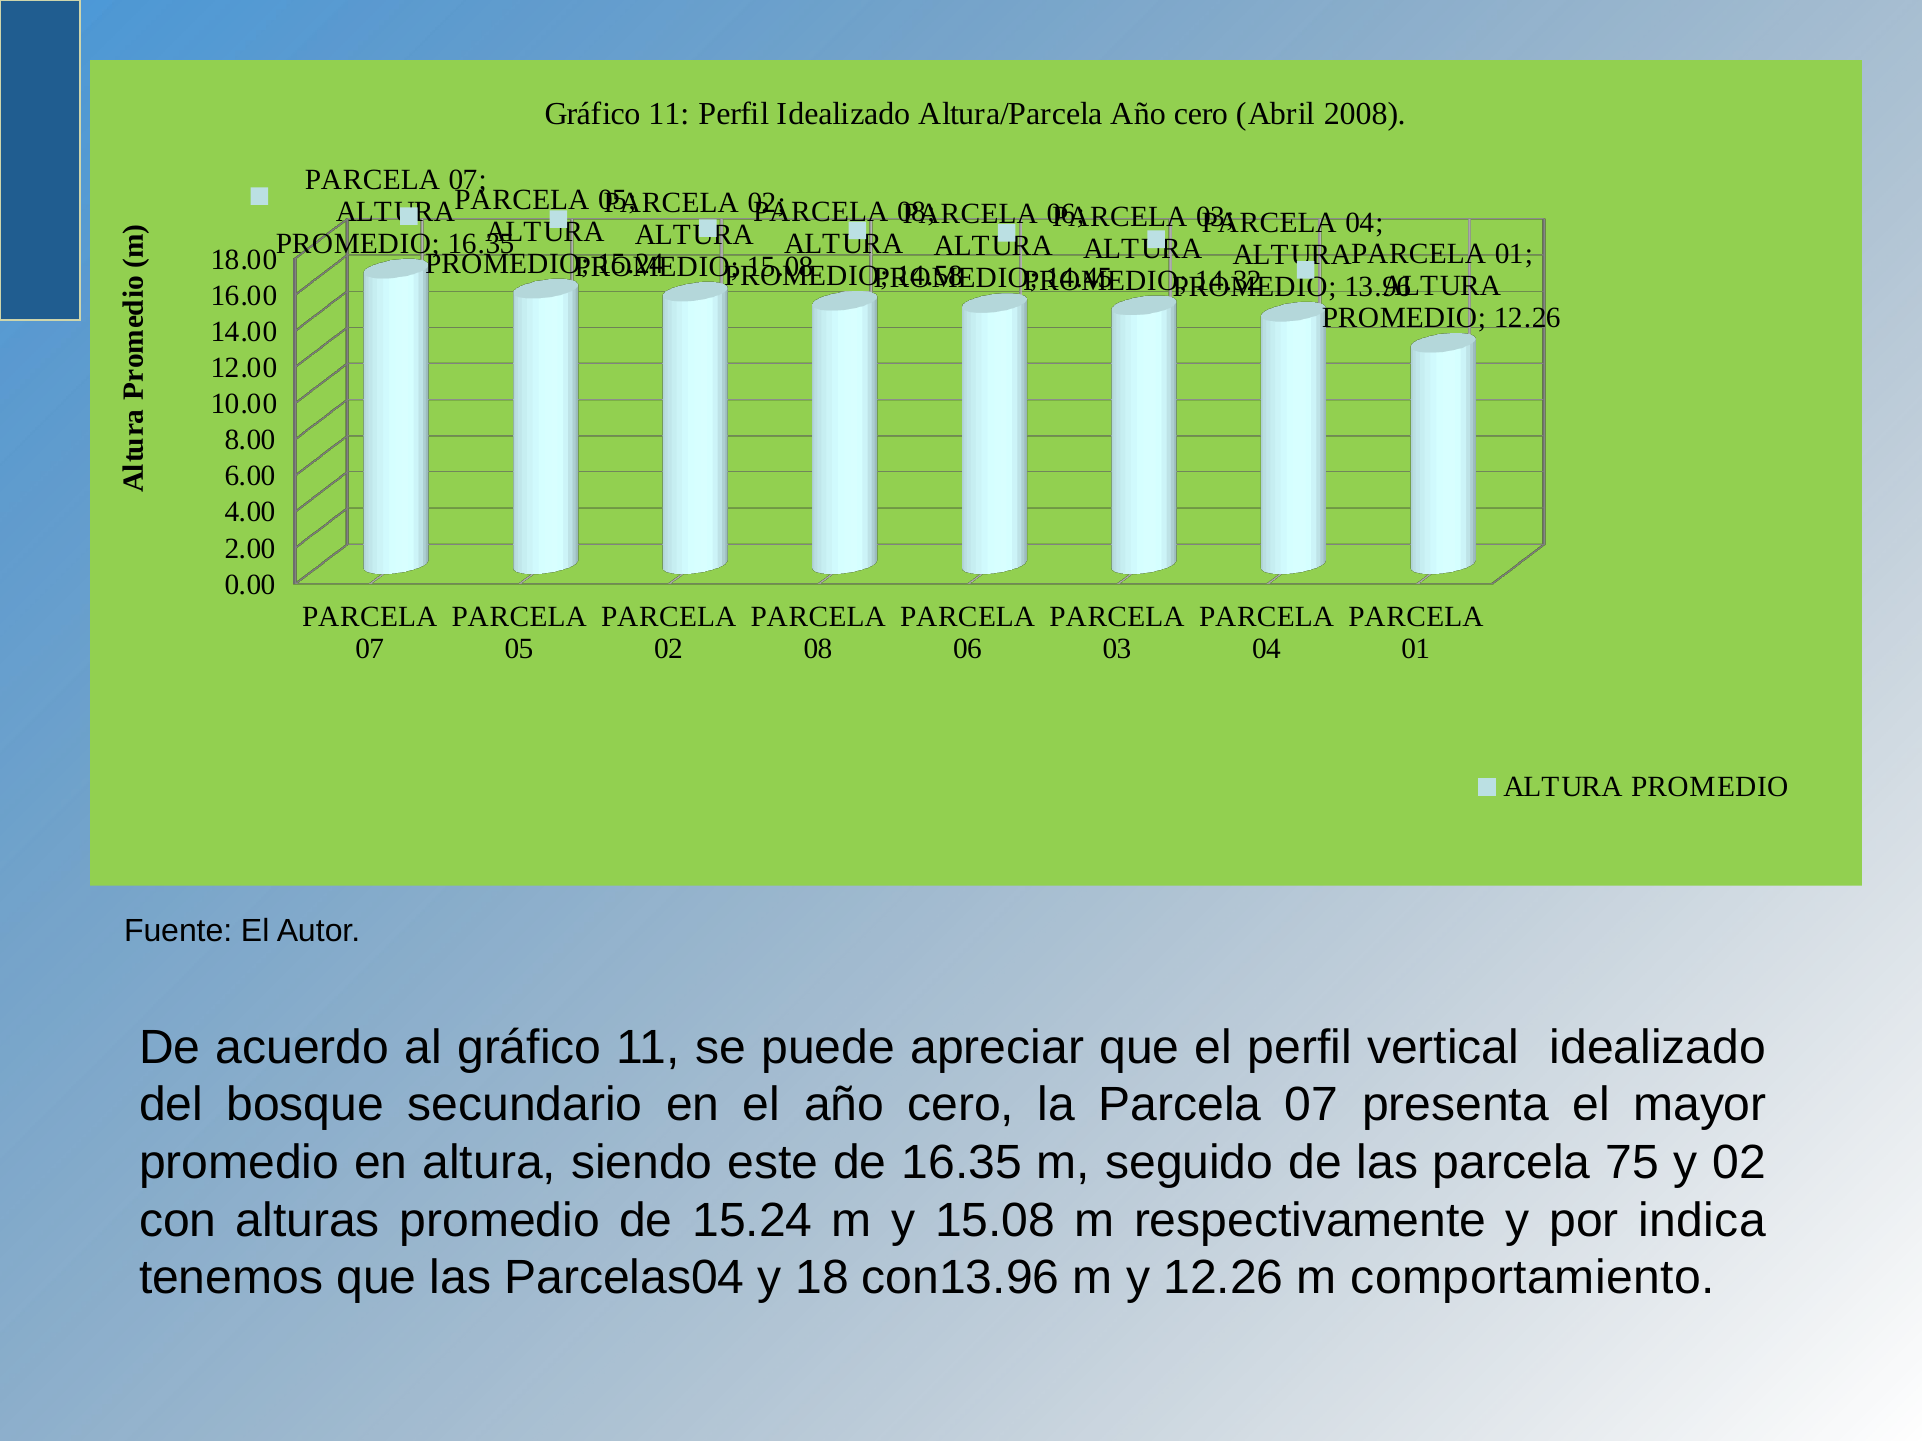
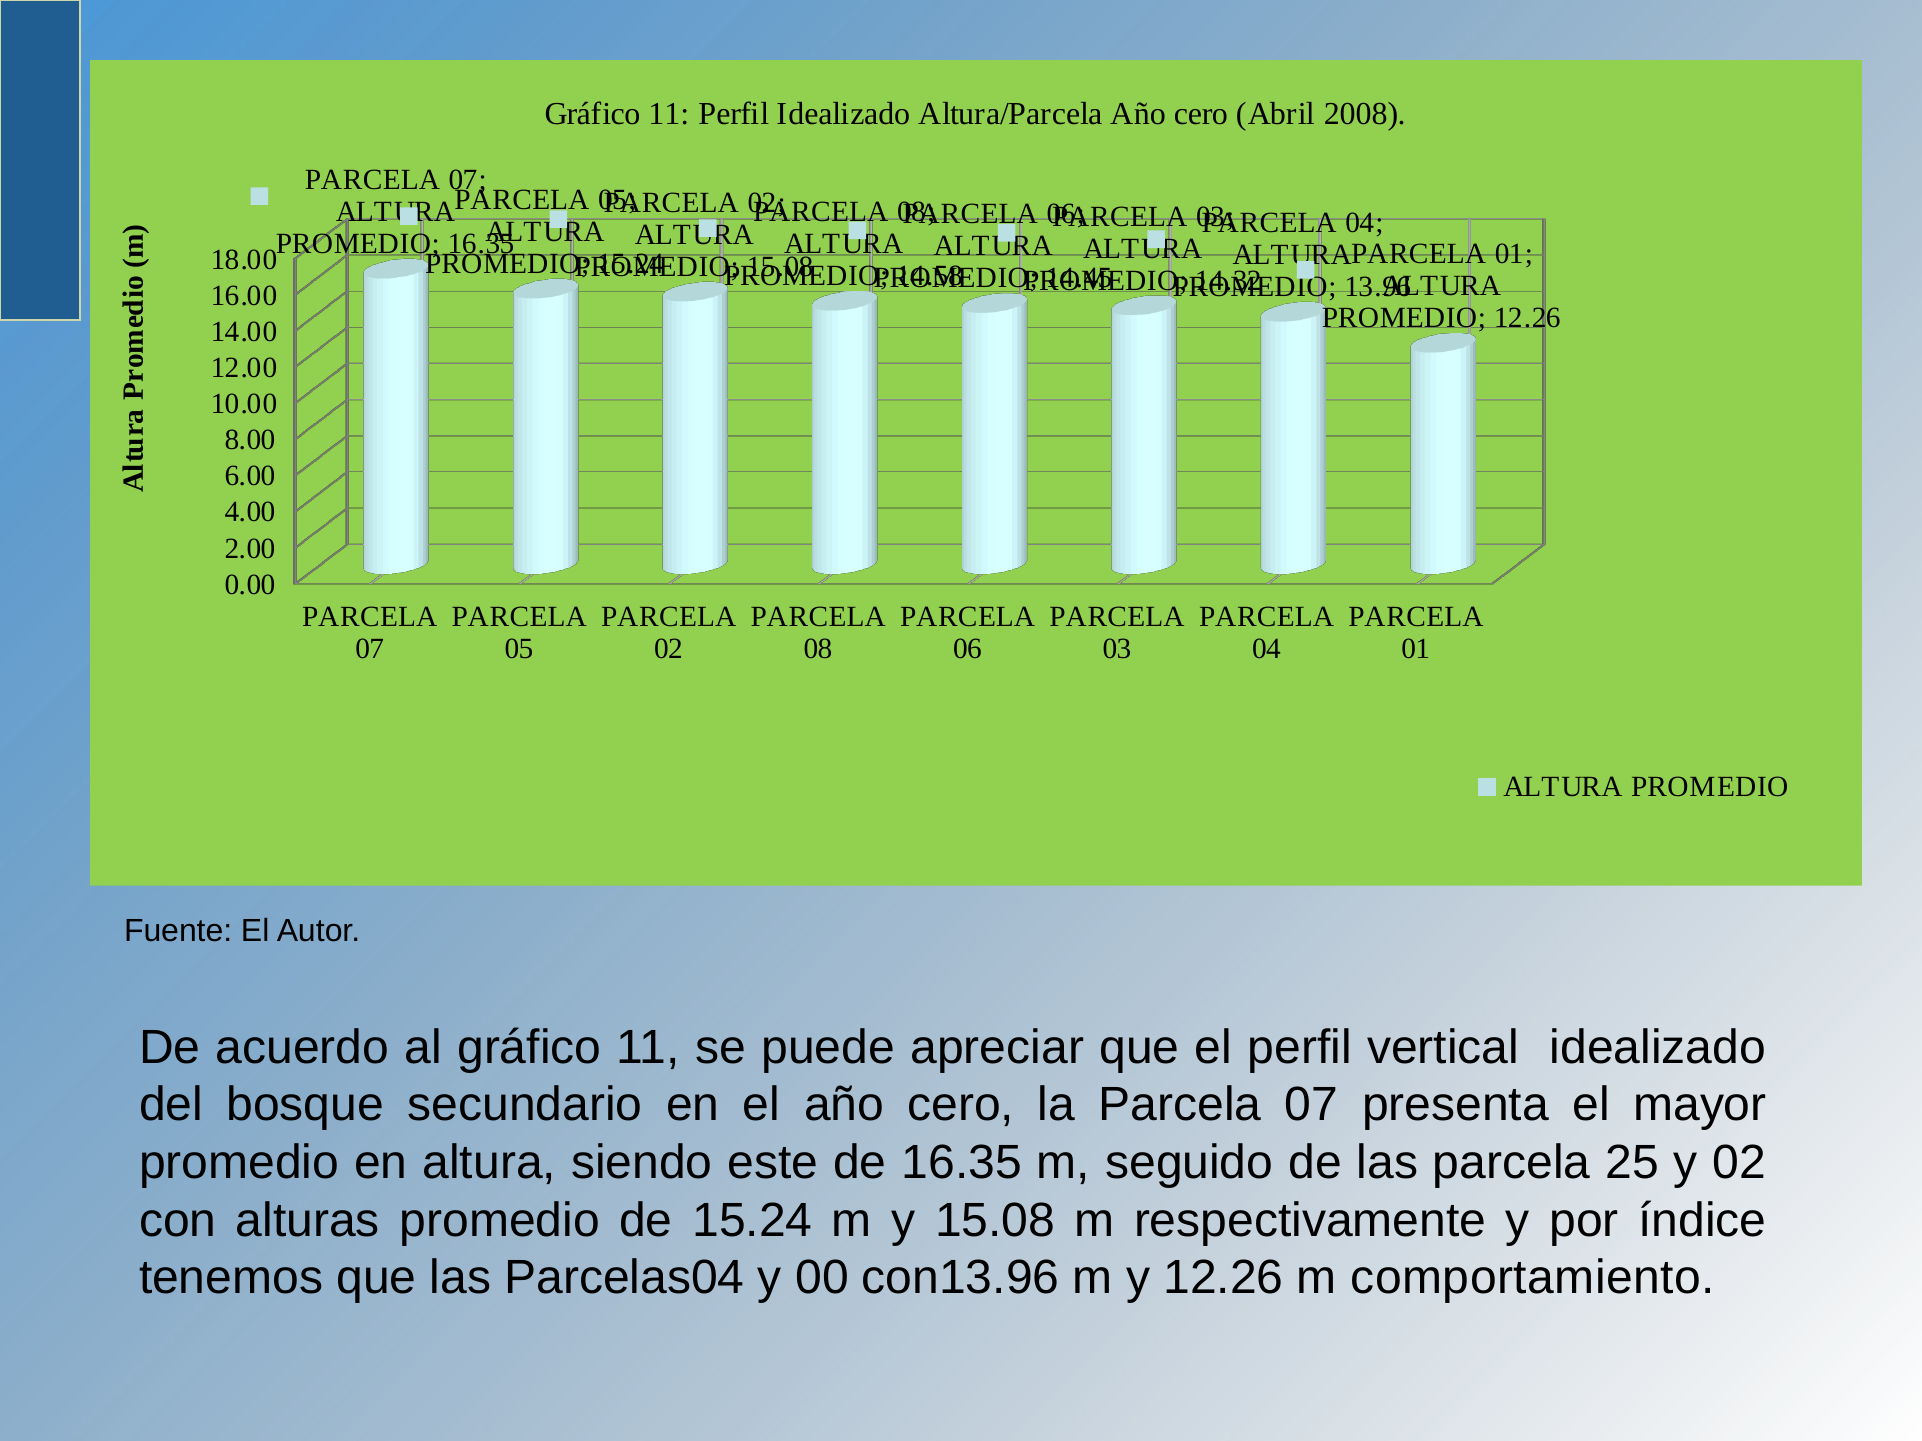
75: 75 -> 25 (1632, 1163)
indica: indica -> índice (1702, 1221)
18: 18 -> 00 (822, 1278)
